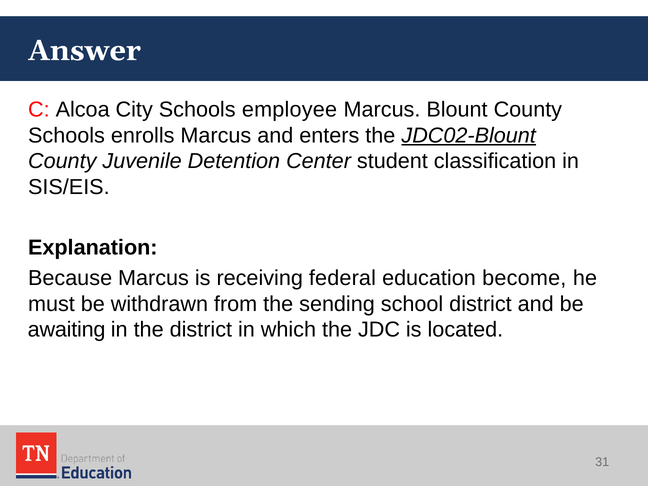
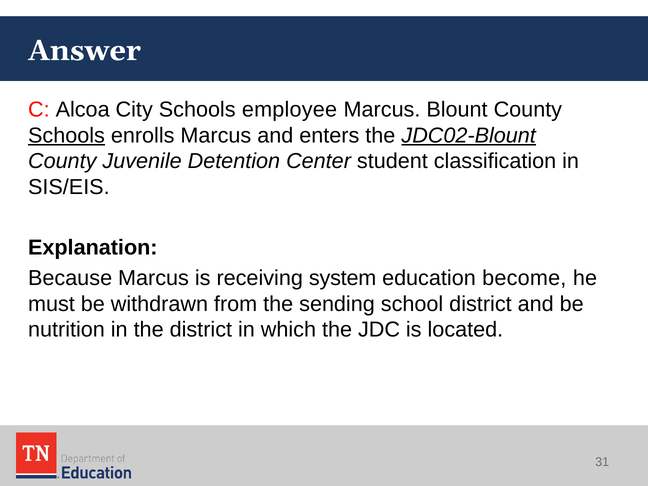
Schools underline: none -> present (66, 135)
federal: federal -> system (343, 278)
awaiting: awaiting -> nutrition (66, 330)
